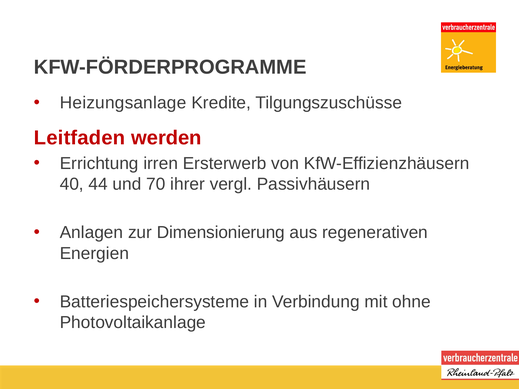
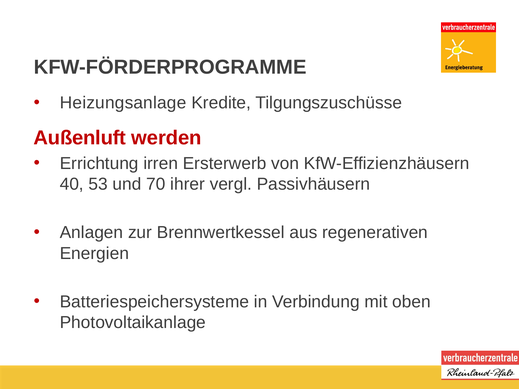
Leitfaden: Leitfaden -> Außenluft (80, 138)
44: 44 -> 53 (98, 184)
Dimensionierung: Dimensionierung -> Brennwertkessel (221, 233)
ohne: ohne -> oben (412, 302)
